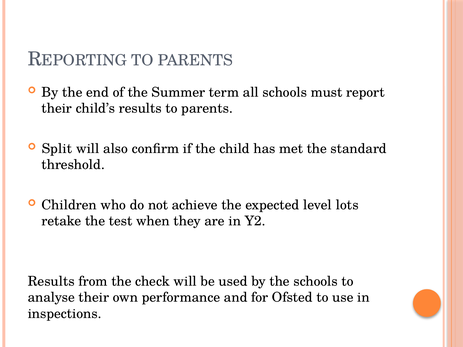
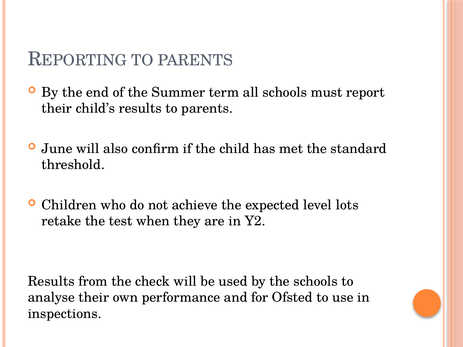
Split: Split -> June (57, 149)
